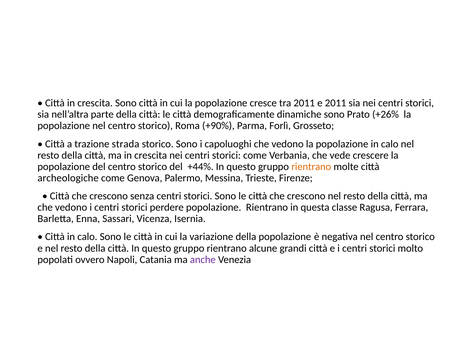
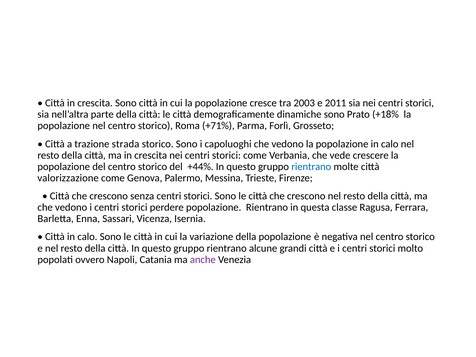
tra 2011: 2011 -> 2003 (304, 103)
+26%: +26% -> +18% (386, 114)
+90%: +90% -> +71% (218, 126)
rientrano colour: orange -> blue (311, 167)
archeologiche: archeologiche -> valorizzazione (68, 178)
